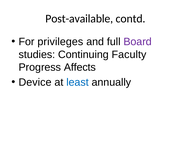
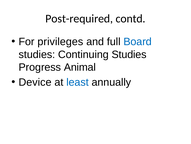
Post-available: Post-available -> Post-required (79, 18)
Board colour: purple -> blue (138, 41)
Continuing Faculty: Faculty -> Studies (129, 54)
Affects: Affects -> Animal (80, 67)
